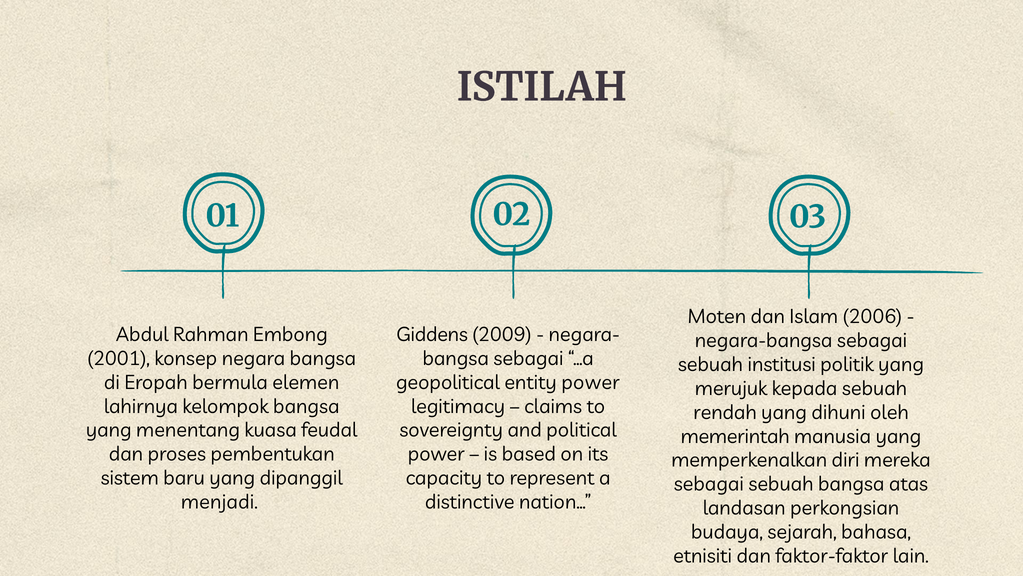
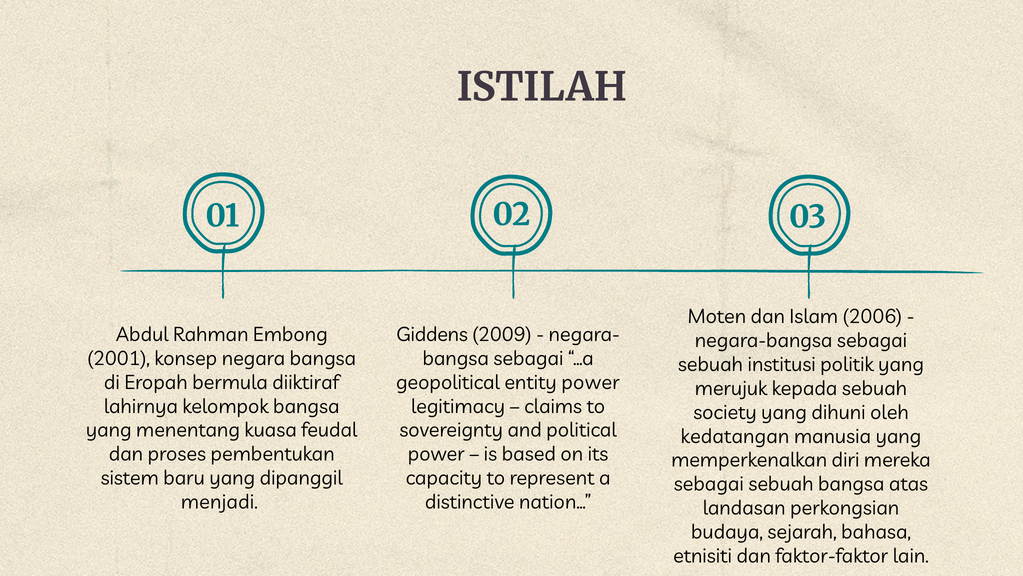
elemen: elemen -> diiktiraf (306, 382)
rendah: rendah -> society (725, 412)
memerintah: memerintah -> kedatangan (735, 436)
